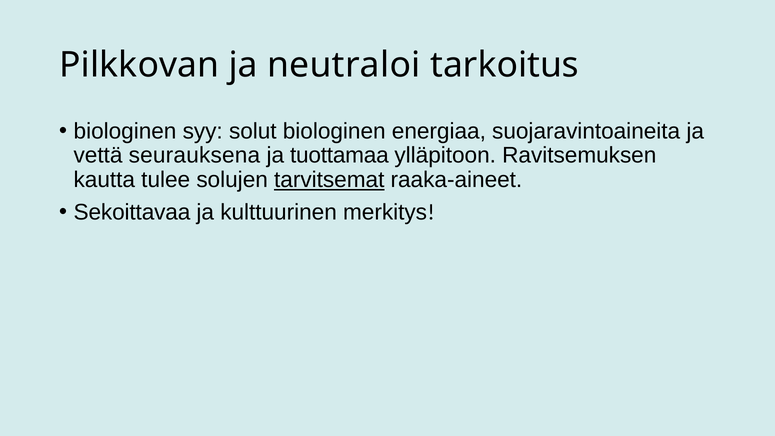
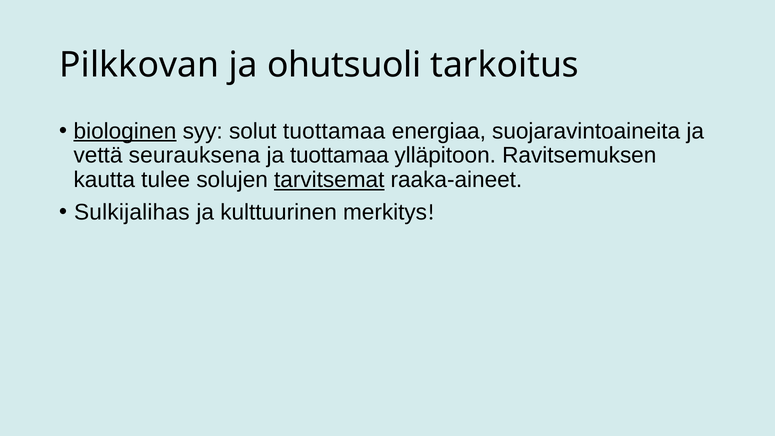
neutraloi: neutraloi -> ohutsuoli (344, 65)
biologinen underline: none -> present (125, 131)
solut biologinen: biologinen -> tuottamaa (334, 131)
Sekoittavaa: Sekoittavaa -> Sulkijalihas (132, 212)
